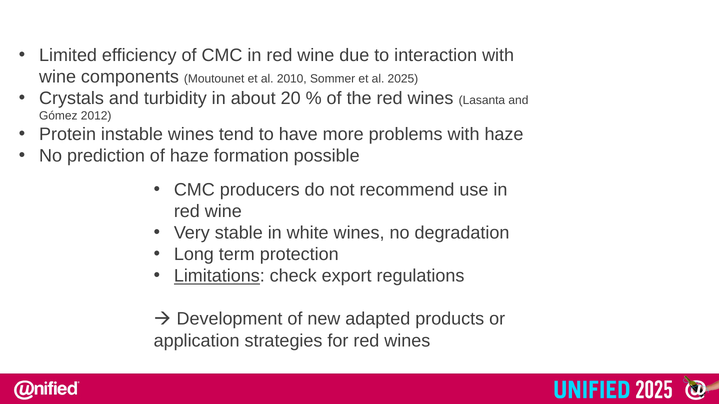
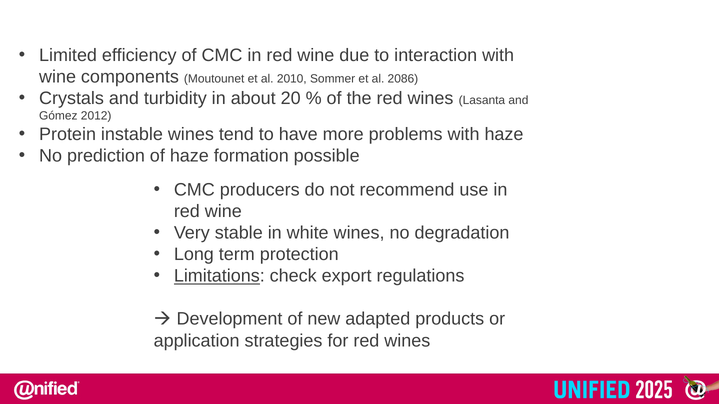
2025: 2025 -> 2086 (403, 79)
